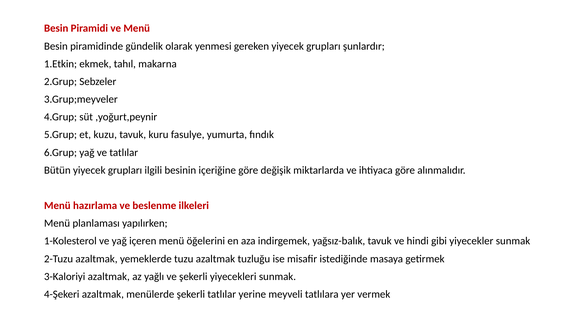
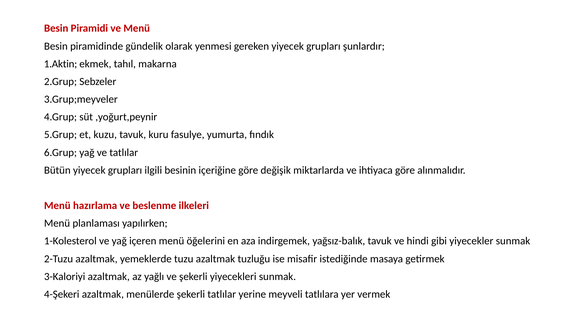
1.Etkin: 1.Etkin -> 1.Aktin (61, 64)
